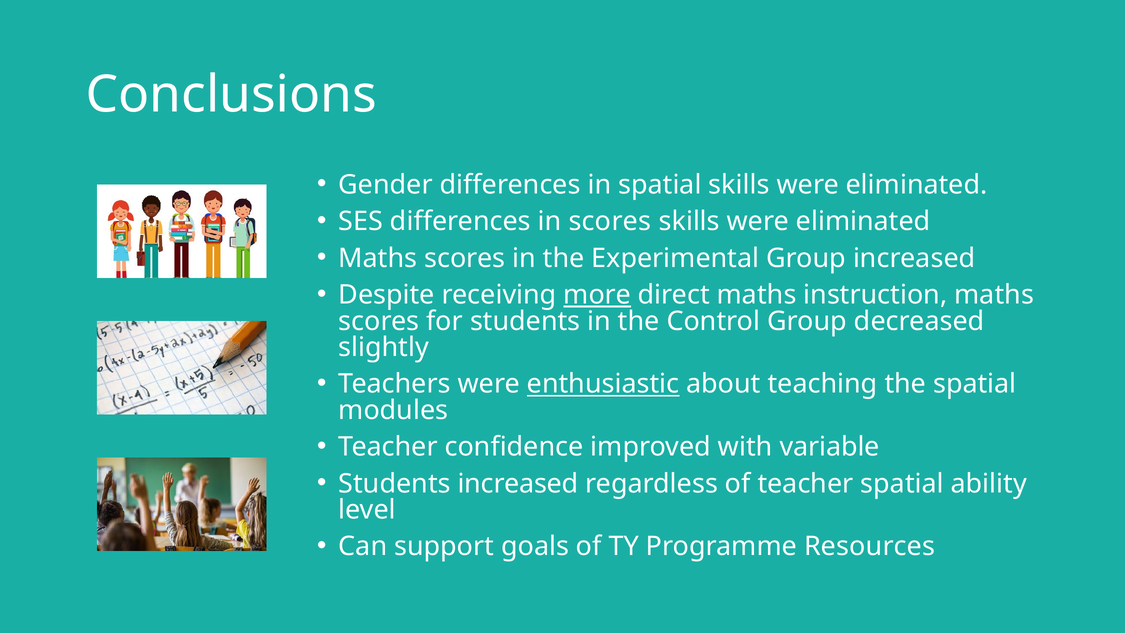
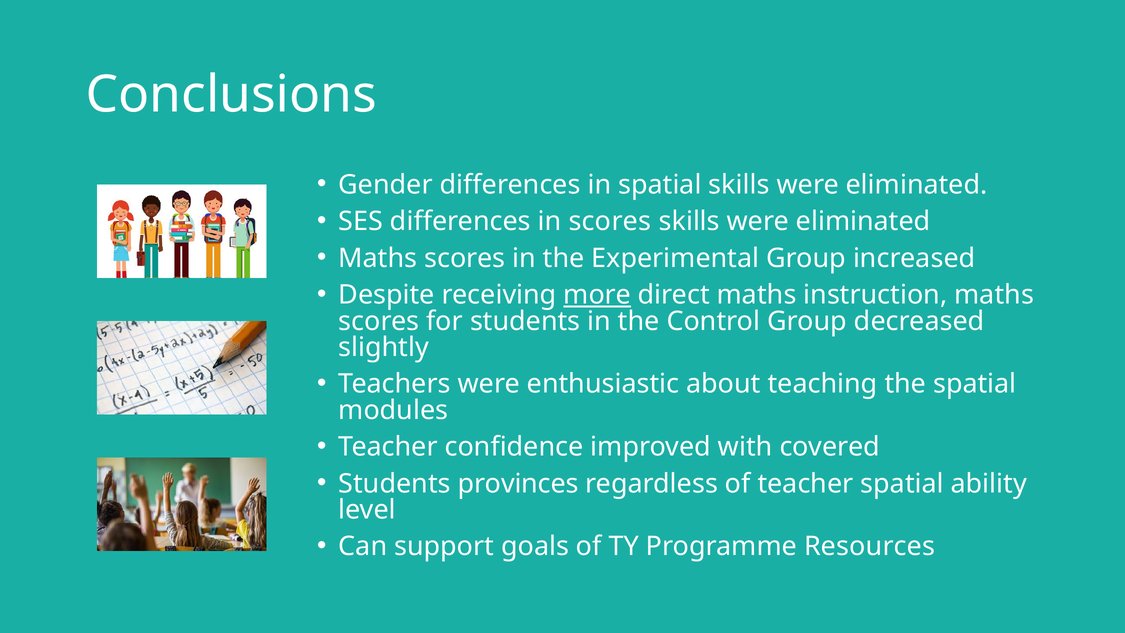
enthusiastic underline: present -> none (603, 384)
variable: variable -> covered (830, 447)
Students increased: increased -> provinces (518, 484)
